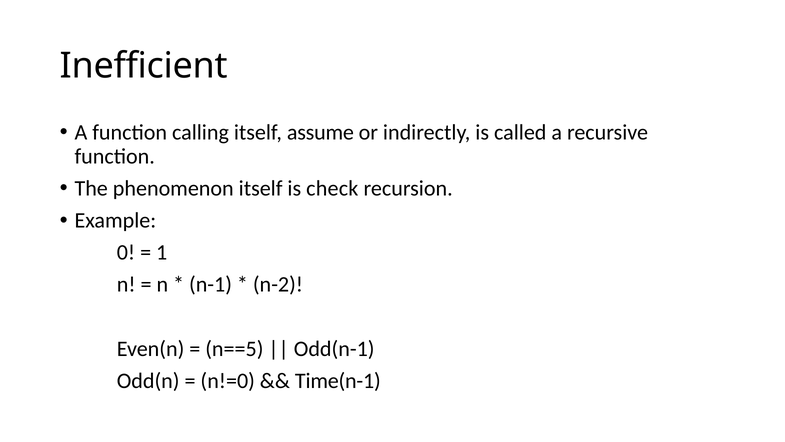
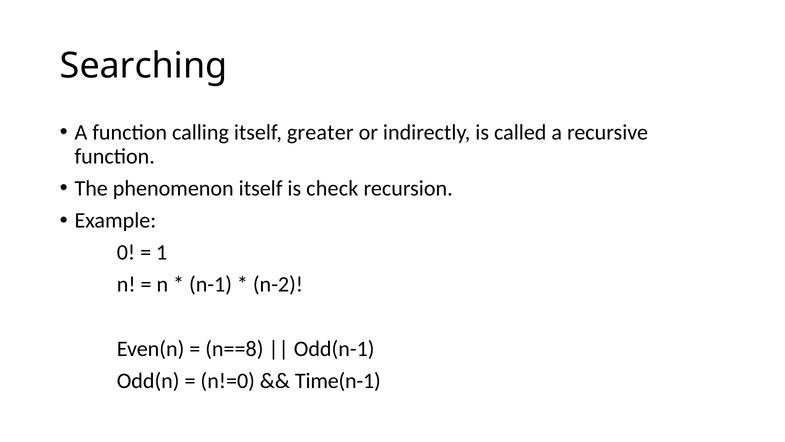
Inefficient: Inefficient -> Searching (144, 66)
assume: assume -> greater (320, 132)
n==5: n==5 -> n==8 (234, 348)
